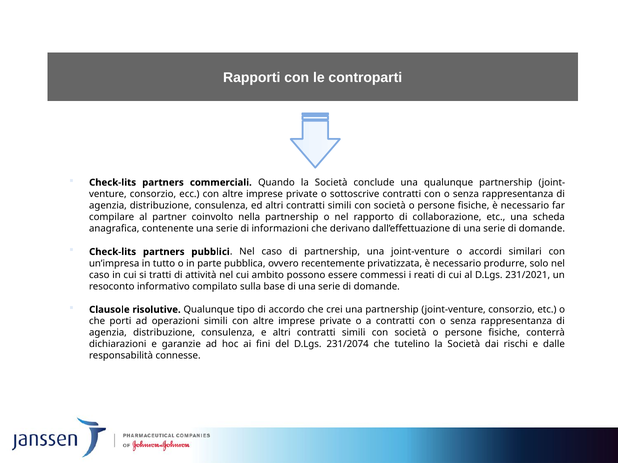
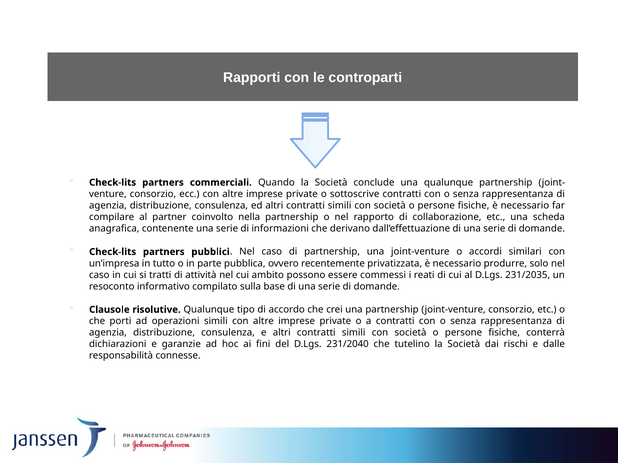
231/2021: 231/2021 -> 231/2035 (528, 275)
231/2074: 231/2074 -> 231/2040 (348, 345)
